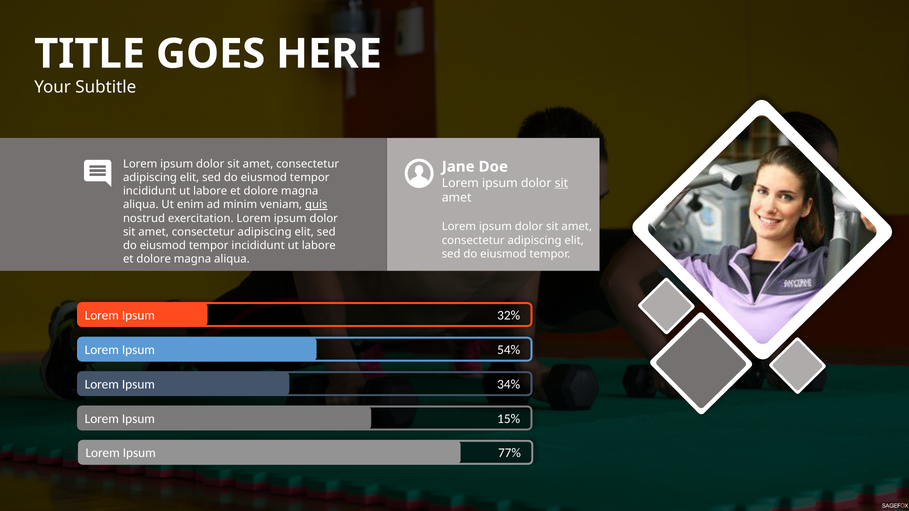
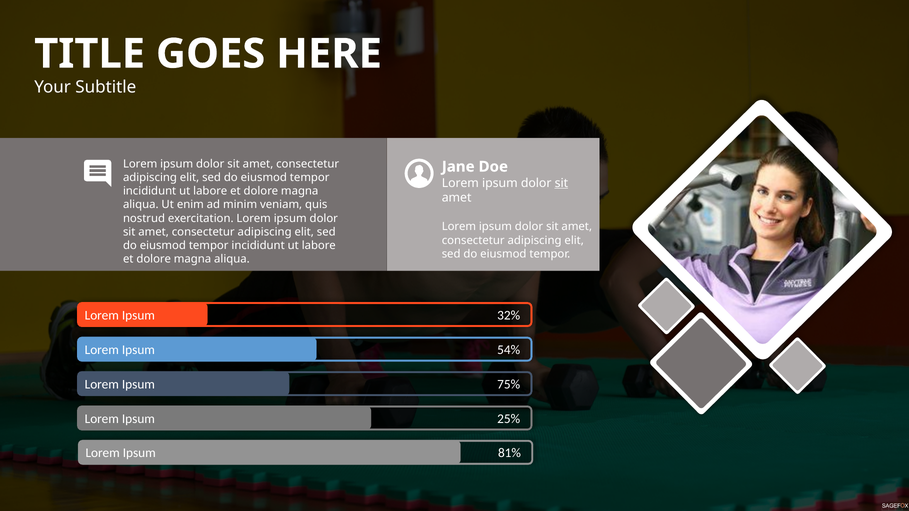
quis underline: present -> none (316, 205)
34%: 34% -> 75% (509, 385)
15%: 15% -> 25% (509, 419)
77%: 77% -> 81% (509, 453)
